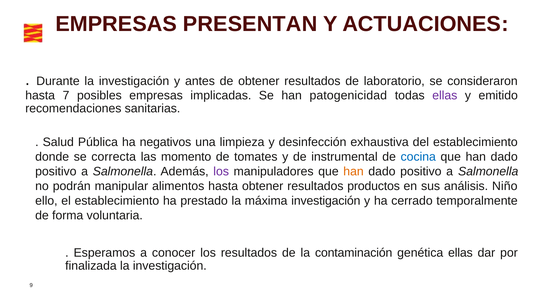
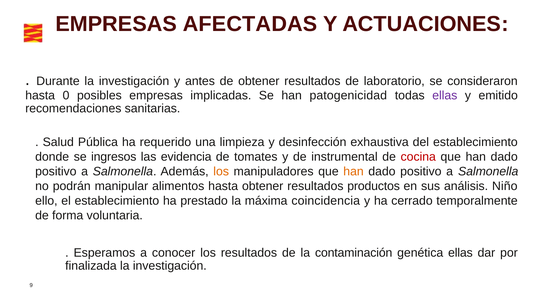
PRESENTAN: PRESENTAN -> AFECTADAS (250, 24)
7: 7 -> 0 (66, 95)
negativos: negativos -> requerido (165, 142)
correcta: correcta -> ingresos (114, 157)
momento: momento -> evidencia (186, 157)
cocina colour: blue -> red (418, 157)
los colour: purple -> orange (221, 171)
máxima investigación: investigación -> coincidencia (326, 201)
